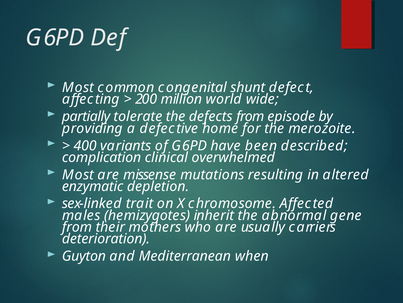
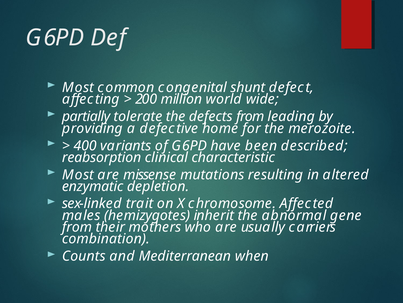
episode: episode -> leading (291, 116)
complication: complication -> reabsorption (102, 157)
overwhelmed: overwhelmed -> characteristic (233, 157)
deterioration: deterioration -> combination (106, 238)
Guyton: Guyton -> Counts (84, 256)
